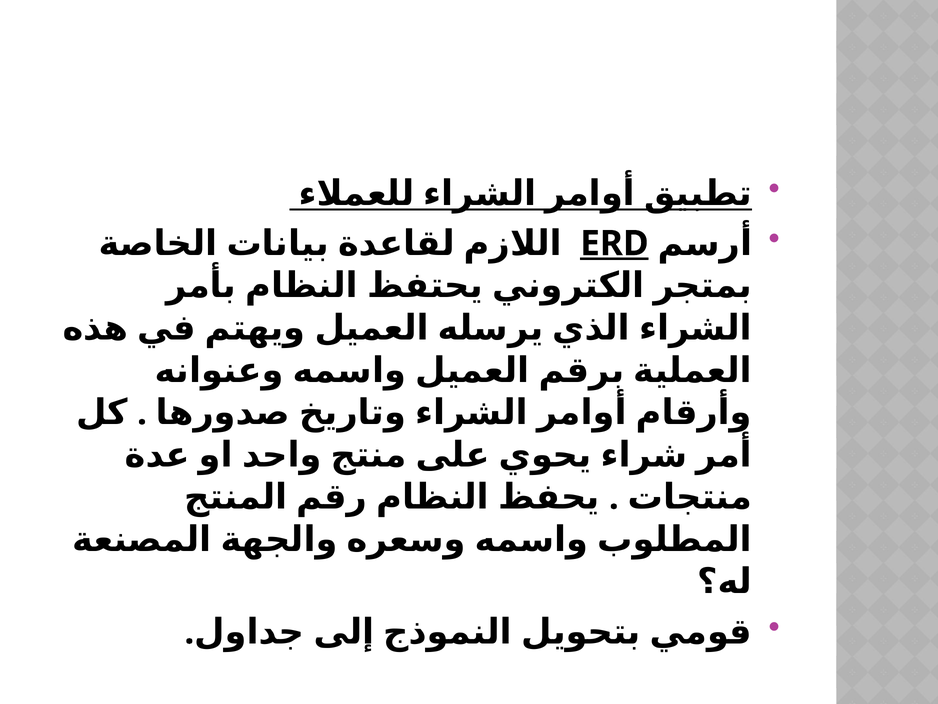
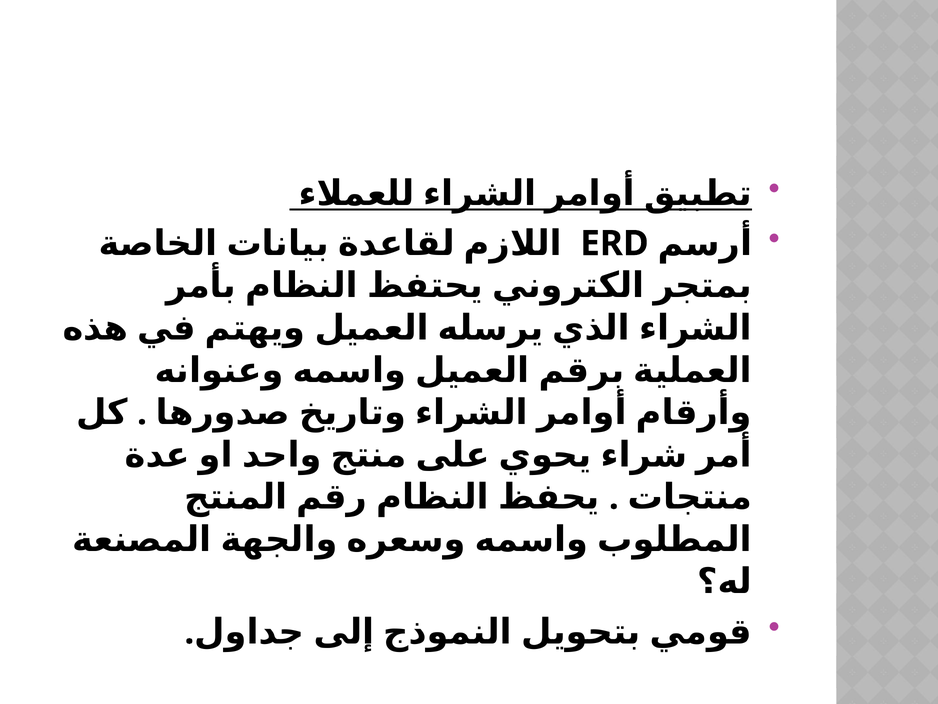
ERD underline: present -> none (614, 243)
